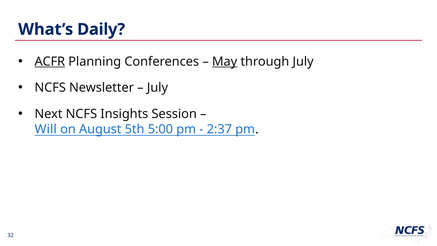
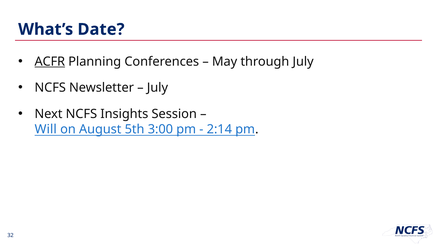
Daily: Daily -> Date (101, 29)
May underline: present -> none (225, 61)
5:00: 5:00 -> 3:00 (160, 129)
2:37: 2:37 -> 2:14 (219, 129)
